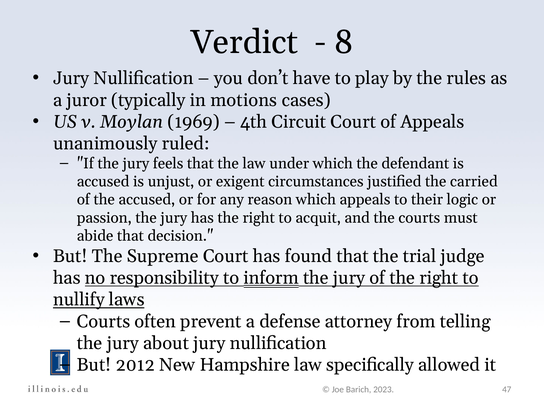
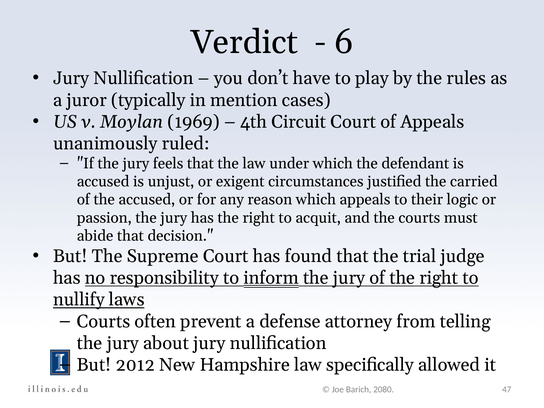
8: 8 -> 6 (344, 42)
motions: motions -> mention (244, 100)
2023: 2023 -> 2080 (384, 390)
